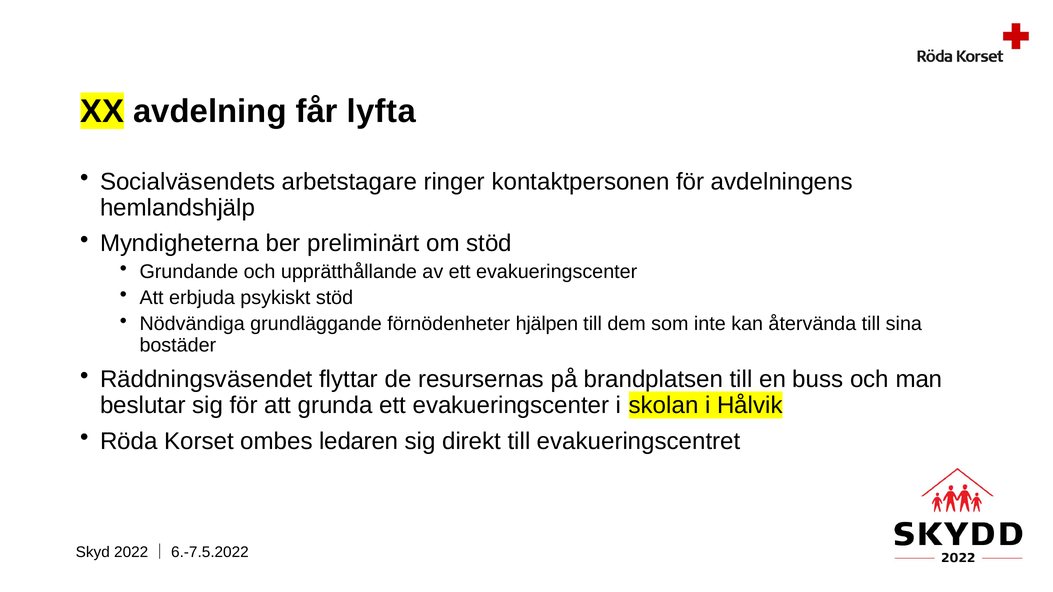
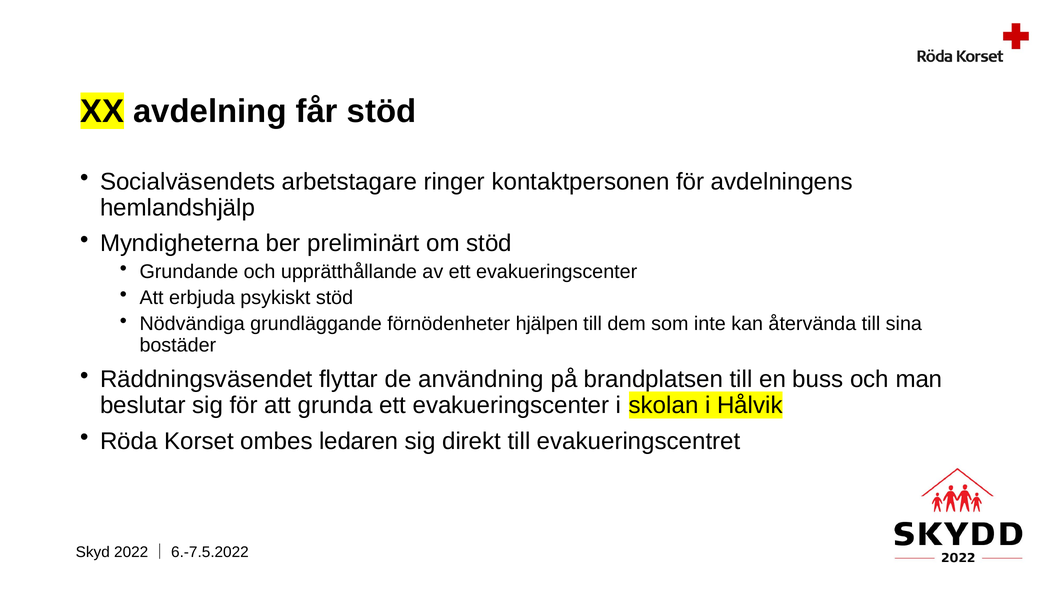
får lyfta: lyfta -> stöd (382, 111)
resursernas: resursernas -> användning (481, 380)
